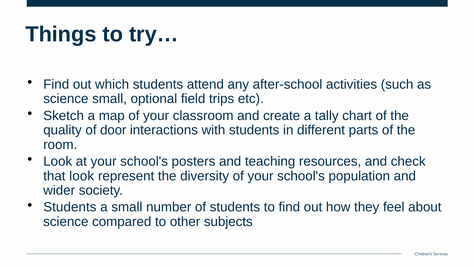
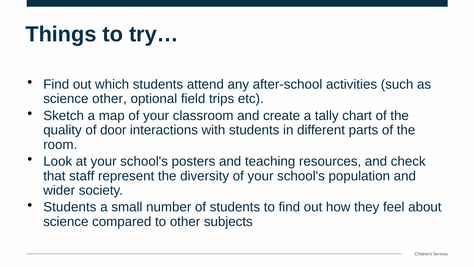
science small: small -> other (109, 99)
that look: look -> staff (82, 176)
